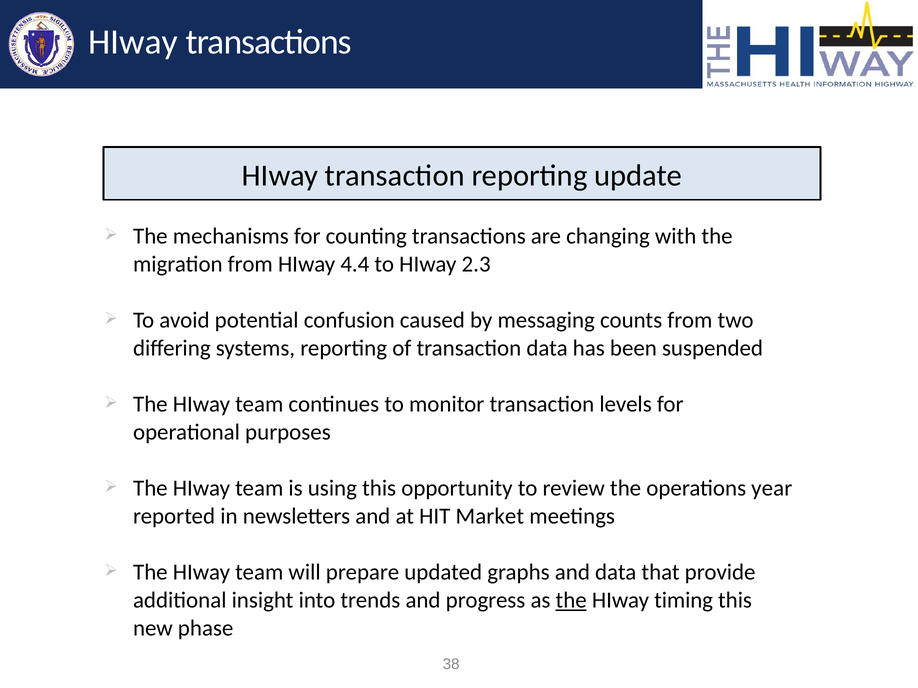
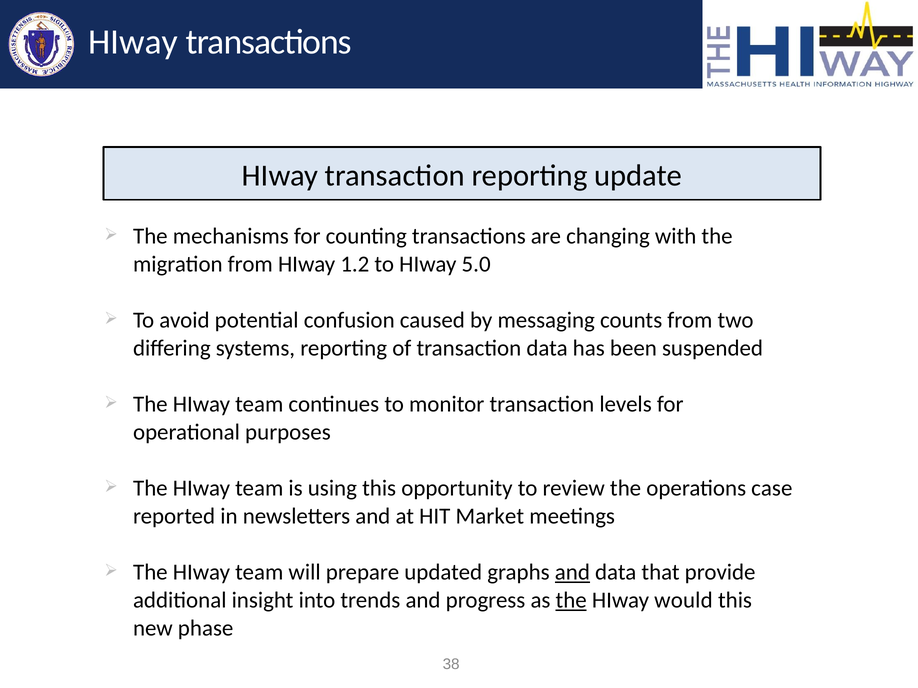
4.4: 4.4 -> 1.2 (355, 265)
2.3: 2.3 -> 5.0 (476, 265)
year: year -> case (772, 489)
and underline: none -> present (572, 573)
timing: timing -> would (683, 601)
